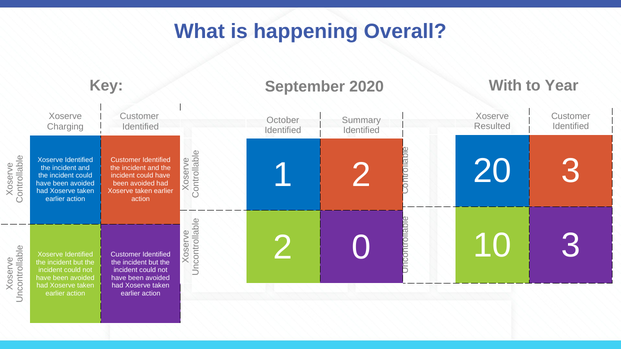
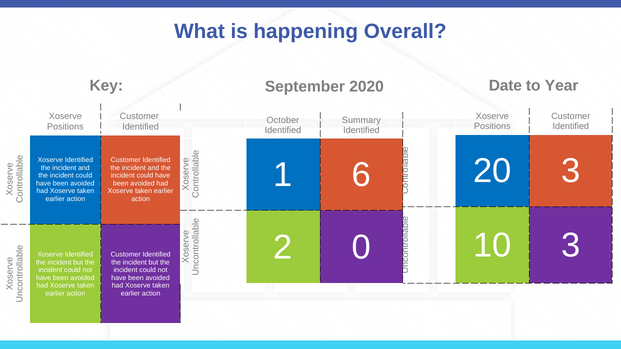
With: With -> Date (505, 86)
Charging: Charging -> Positions (65, 127)
Resulted: Resulted -> Positions (492, 127)
1 2: 2 -> 6 (361, 175)
